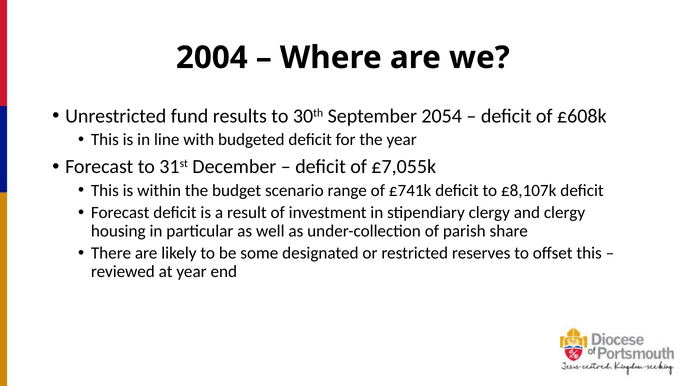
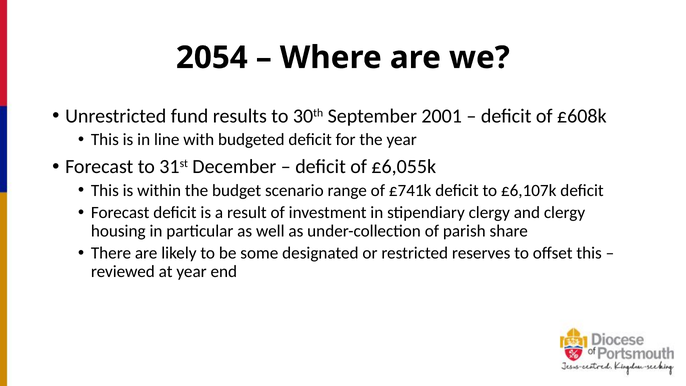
2004: 2004 -> 2054 (212, 58)
2054: 2054 -> 2001 (442, 116)
£7,055k: £7,055k -> £6,055k (404, 167)
£8,107k: £8,107k -> £6,107k (529, 190)
